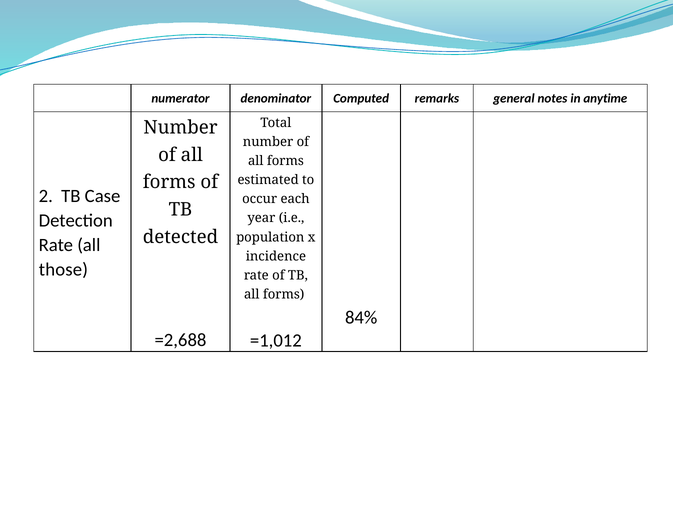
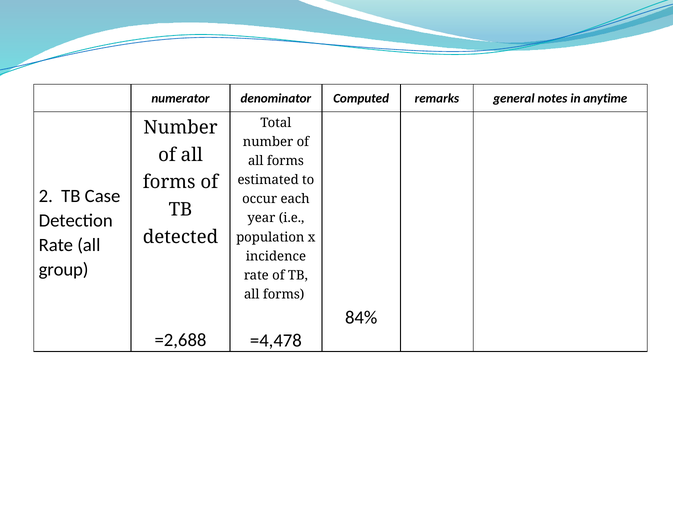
those: those -> group (64, 269)
=1,012: =1,012 -> =4,478 (276, 340)
